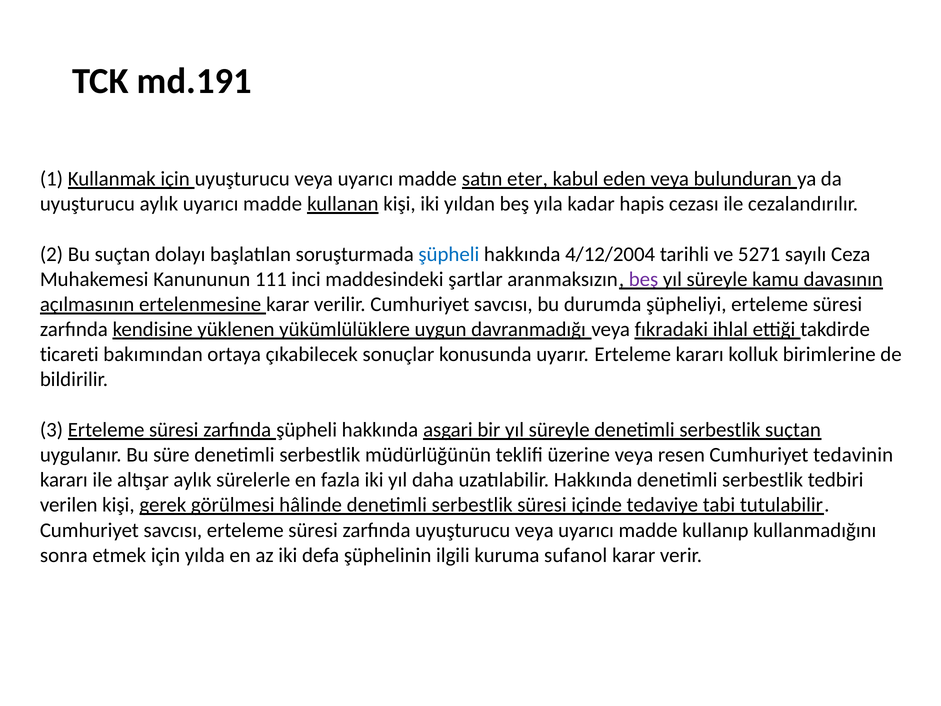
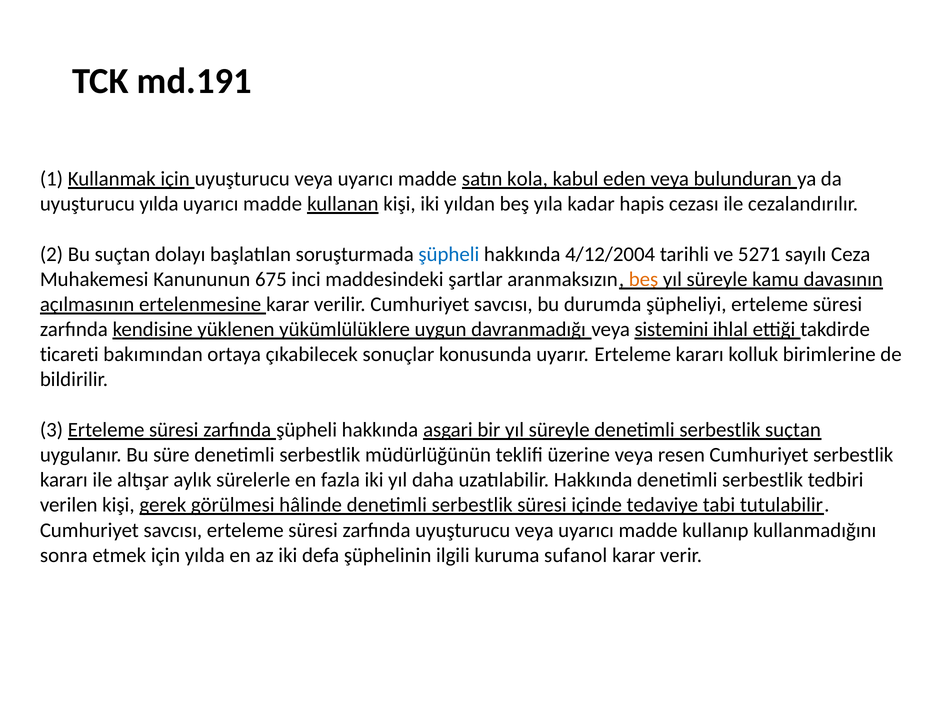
eter: eter -> kola (528, 179)
uyuşturucu aylık: aylık -> yılda (159, 204)
111: 111 -> 675 (271, 279)
beş colour: purple -> orange (644, 279)
fıkradaki: fıkradaki -> sistemini (672, 329)
Cumhuriyet tedavinin: tedavinin -> serbestlik (853, 455)
